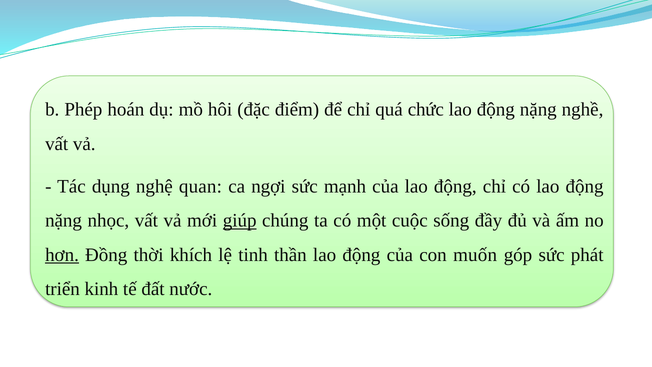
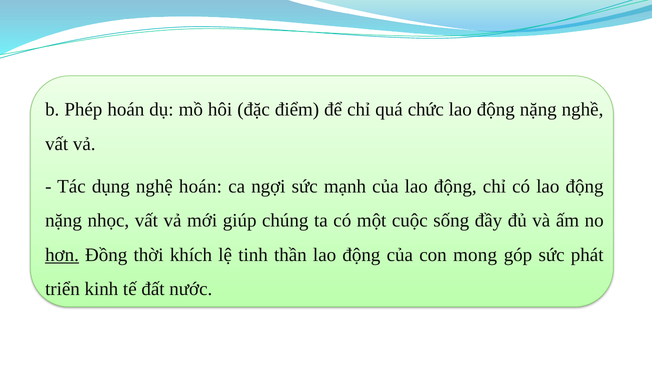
nghệ quan: quan -> hoán (200, 186)
giúp underline: present -> none (240, 220)
muốn: muốn -> mong (475, 255)
